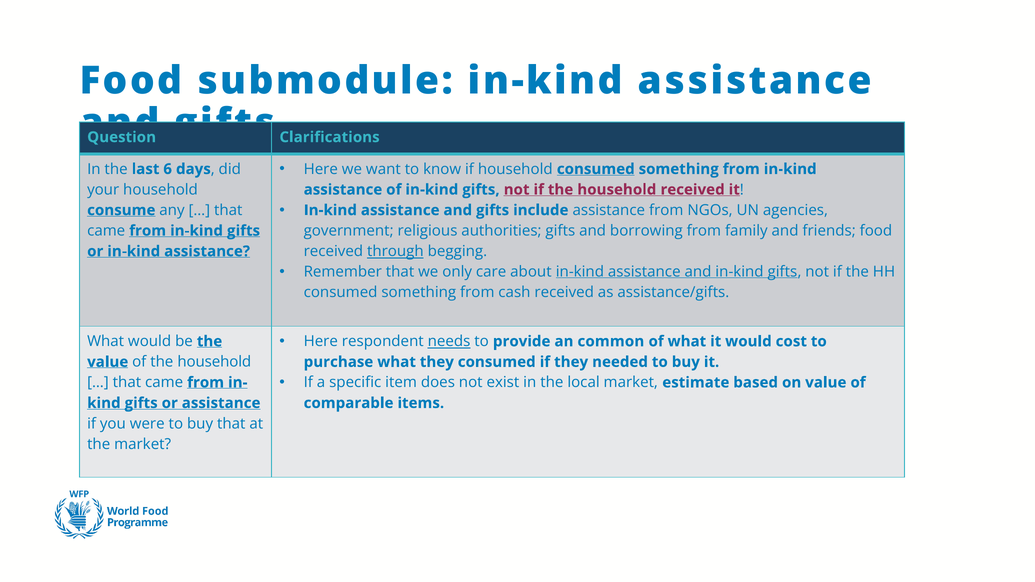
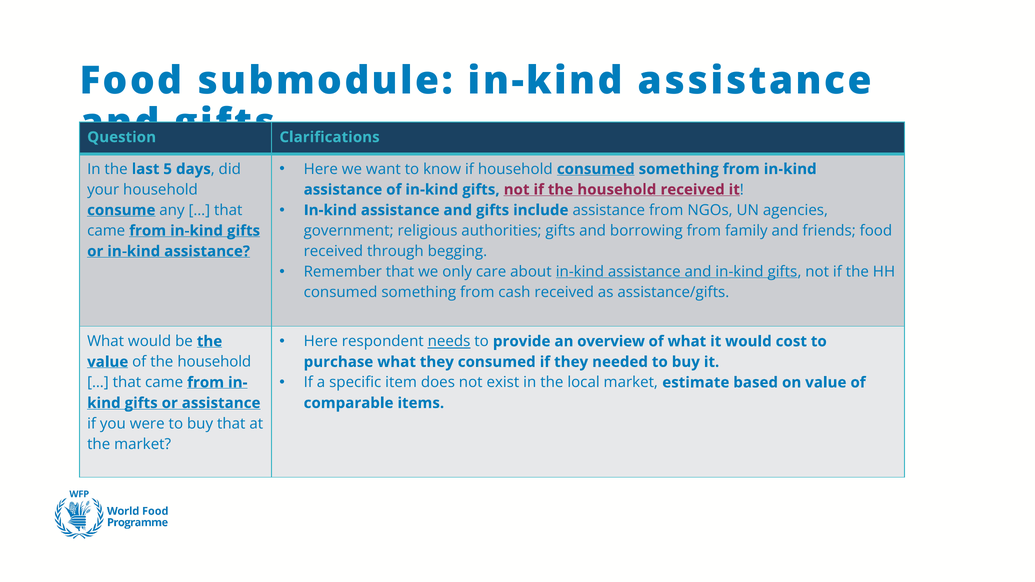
6: 6 -> 5 (168, 169)
through underline: present -> none (395, 251)
common: common -> overview (611, 341)
